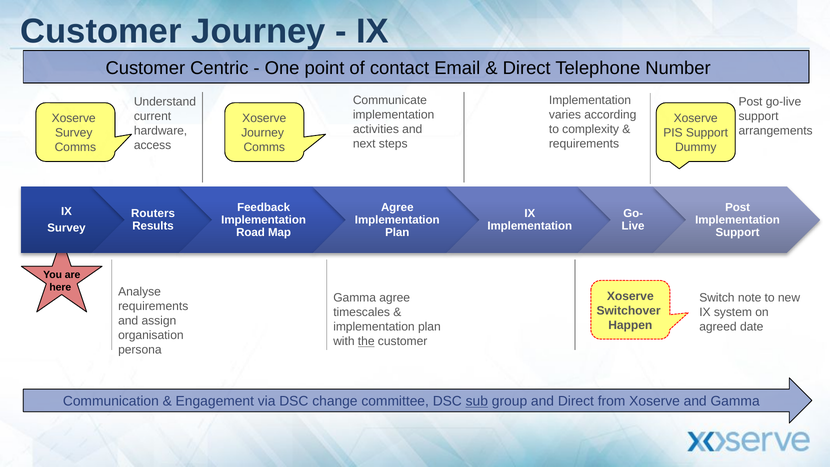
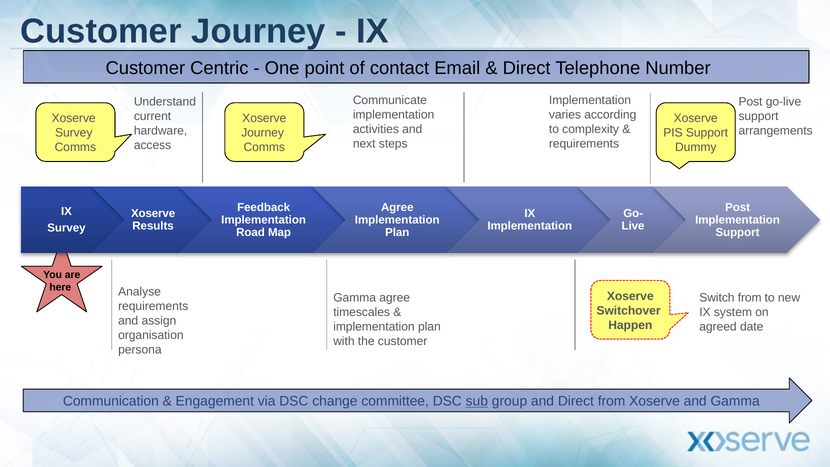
Routers: Routers -> Xoserve (153, 213)
Switch note: note -> from (750, 298)
the underline: present -> none (366, 341)
